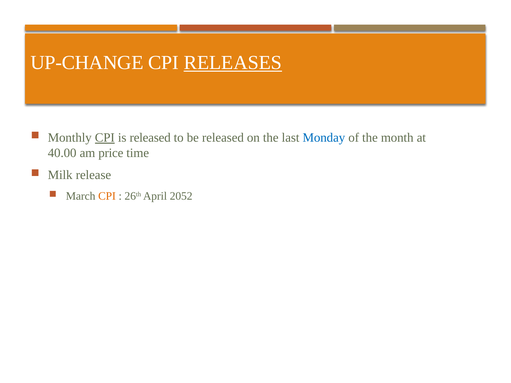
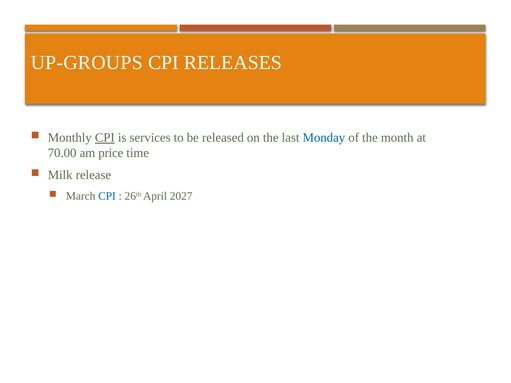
UP-CHANGE: UP-CHANGE -> UP-GROUPS (87, 63)
RELEASES underline: present -> none (233, 63)
is released: released -> services (150, 138)
40.00: 40.00 -> 70.00 (62, 153)
CPI colour: orange -> blue (107, 196)
2052: 2052 -> 2027 (181, 196)
